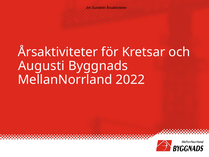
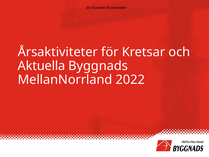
Augusti: Augusti -> Aktuella (41, 66)
